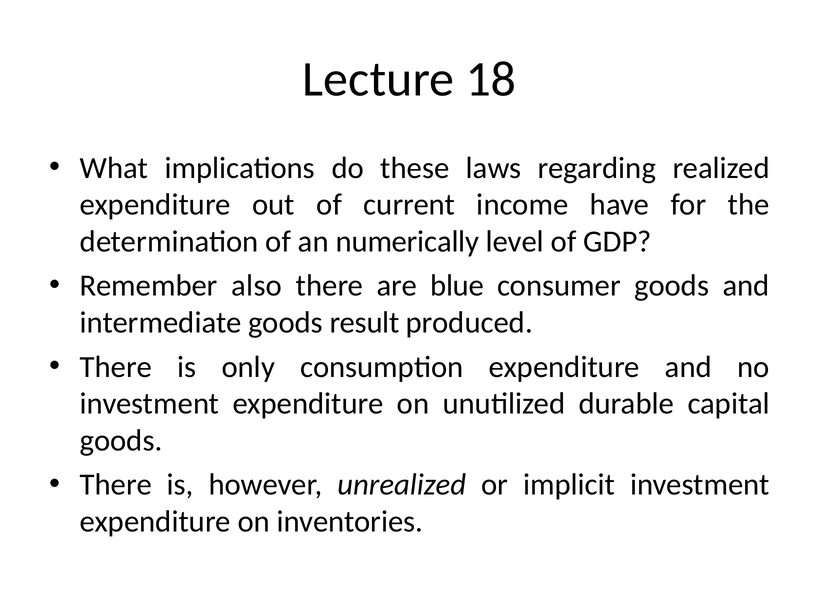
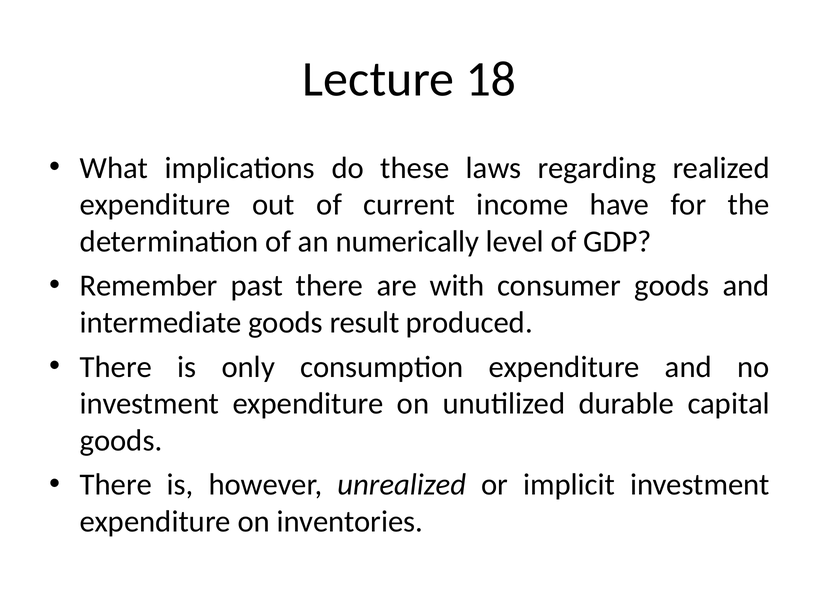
also: also -> past (257, 286)
blue: blue -> with (457, 286)
